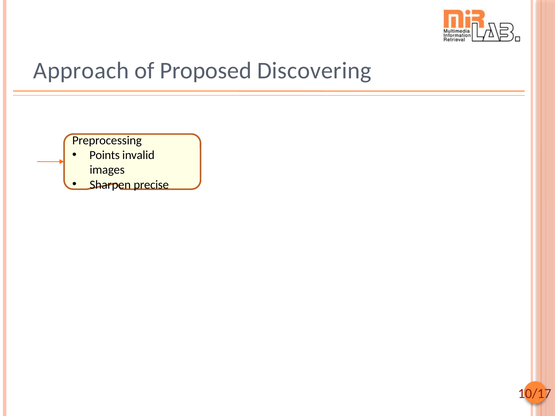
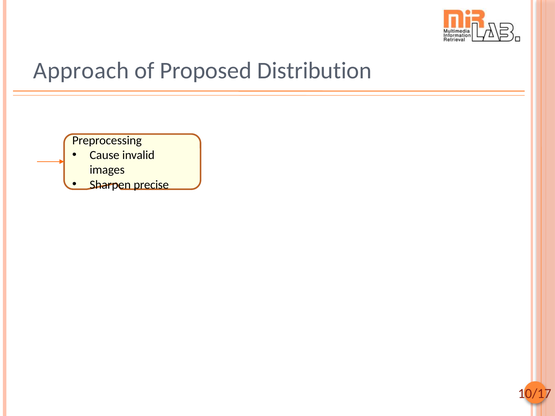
Discovering: Discovering -> Distribution (314, 71)
Points: Points -> Cause (105, 155)
